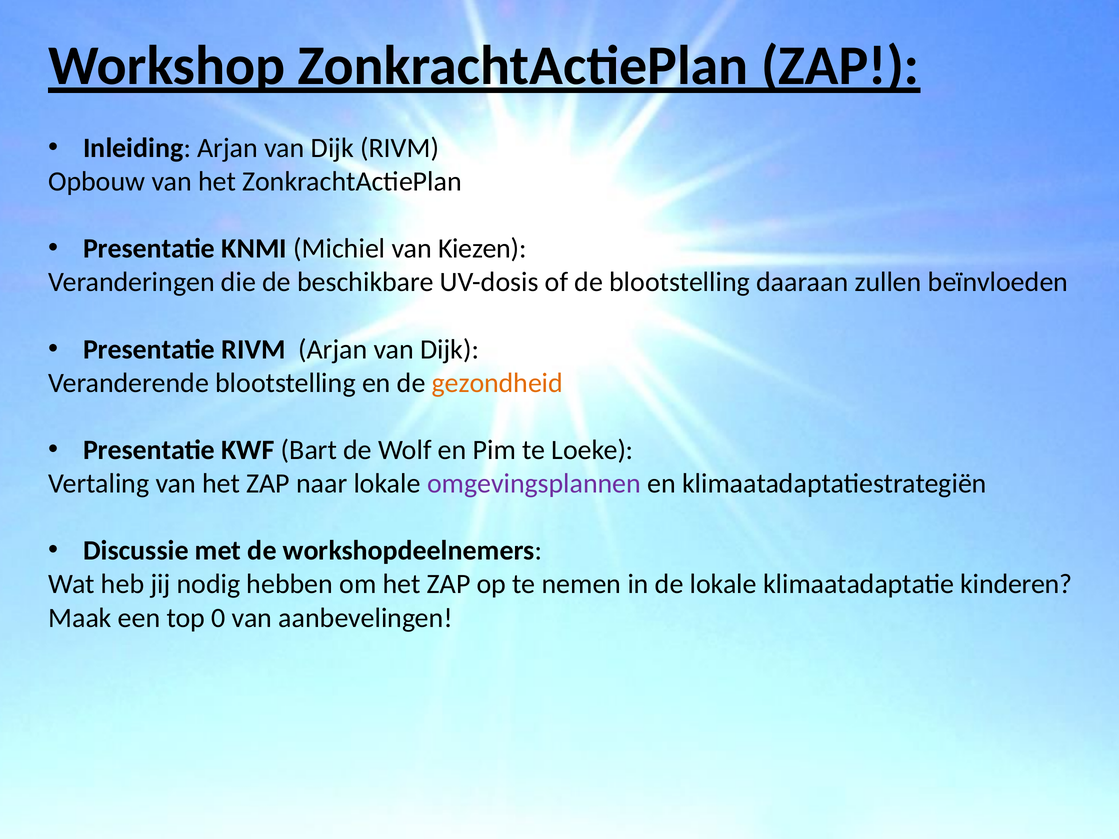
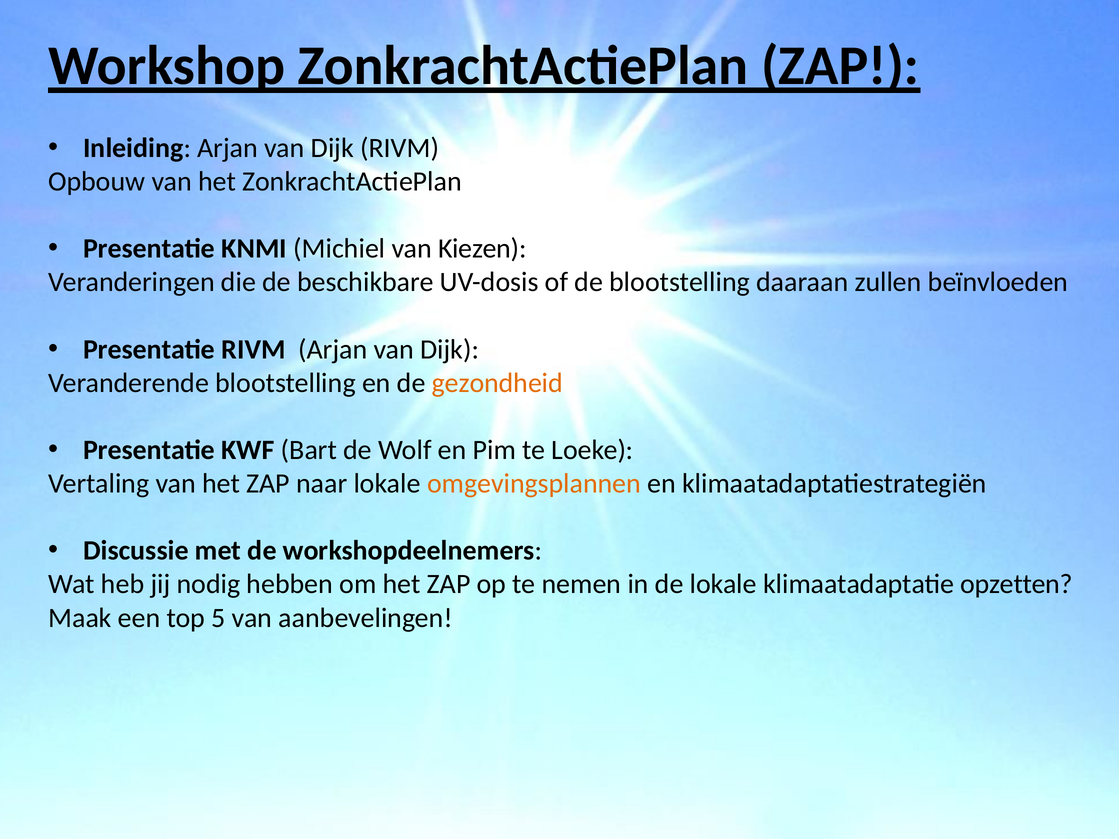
omgevingsplannen colour: purple -> orange (534, 484)
kinderen: kinderen -> opzetten (1016, 584)
0: 0 -> 5 (218, 618)
